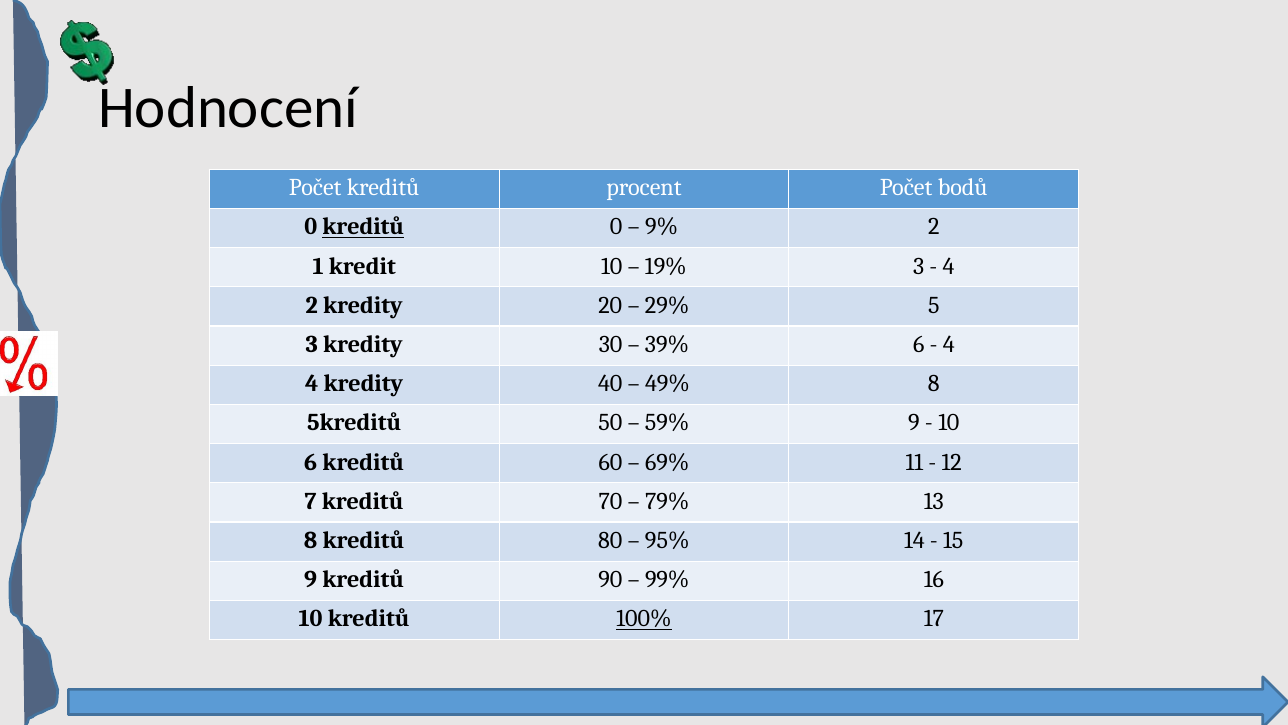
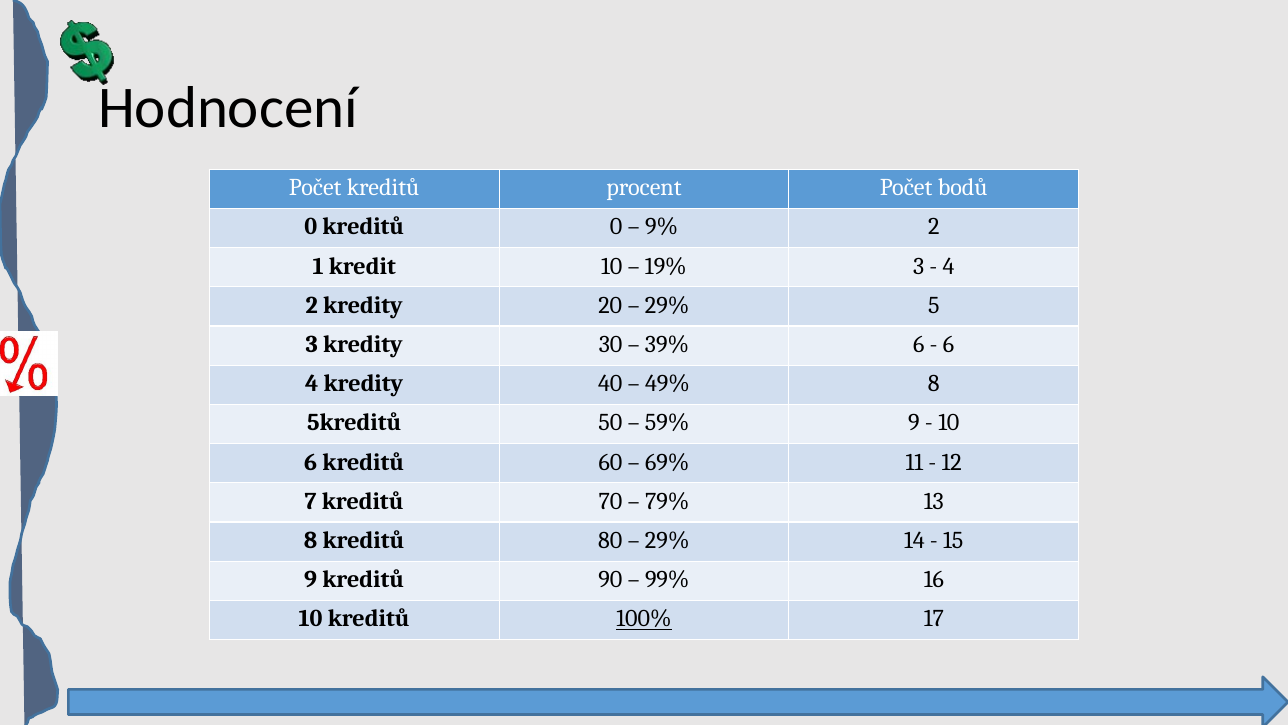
kreditů underline: present -> none (363, 227)
4: 4 -> 6 (949, 344)
95%: 95% -> 29% (667, 540)
